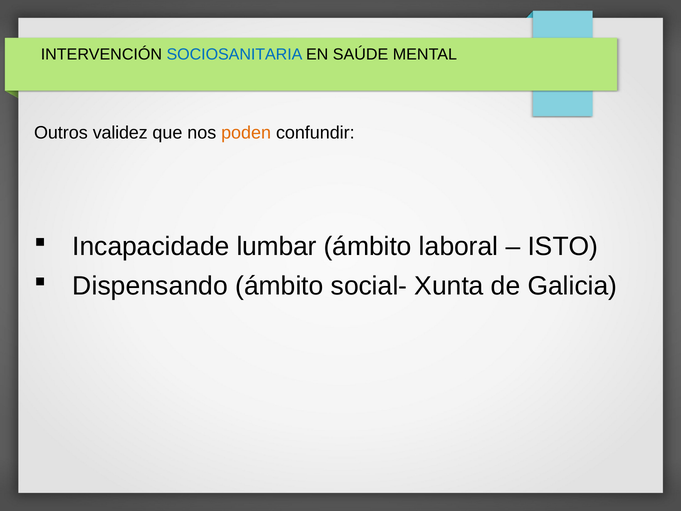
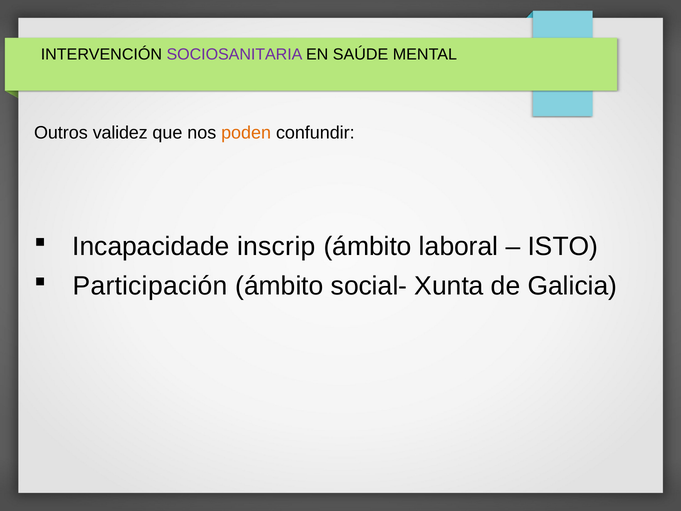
SOCIOSANITARIA colour: blue -> purple (234, 55)
lumbar: lumbar -> inscrip (276, 247)
Dispensando: Dispensando -> Participación (150, 286)
